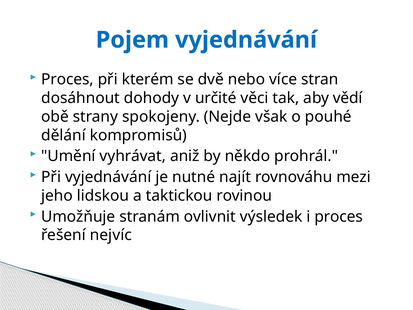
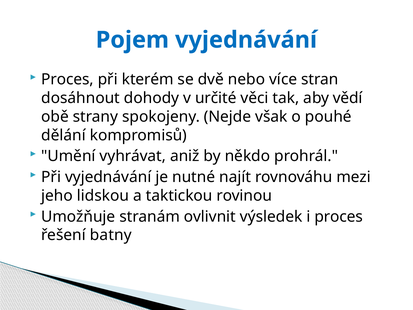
nejvíc: nejvíc -> batny (111, 235)
